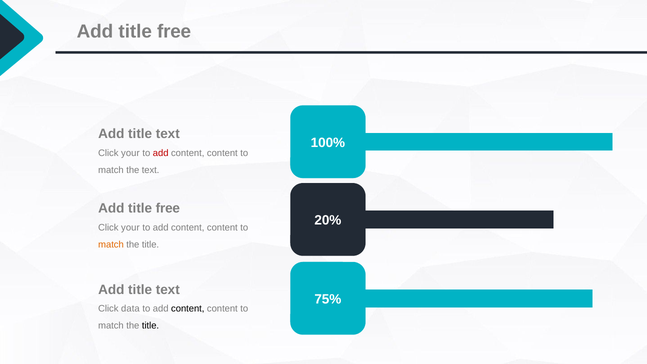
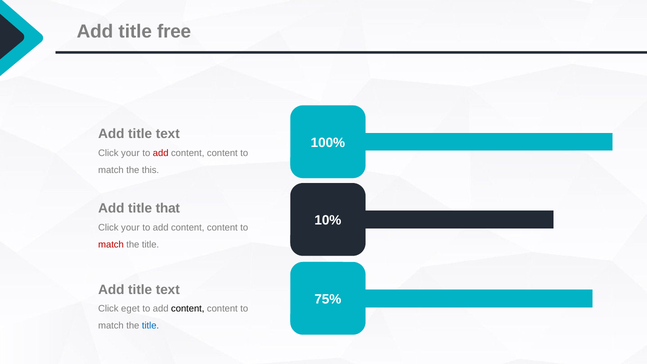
the text: text -> this (151, 170)
free: free -> that (168, 208)
20%: 20% -> 10% (328, 220)
match colour: orange -> red (111, 245)
data: data -> eget (130, 309)
title colour: black -> blue (151, 326)
